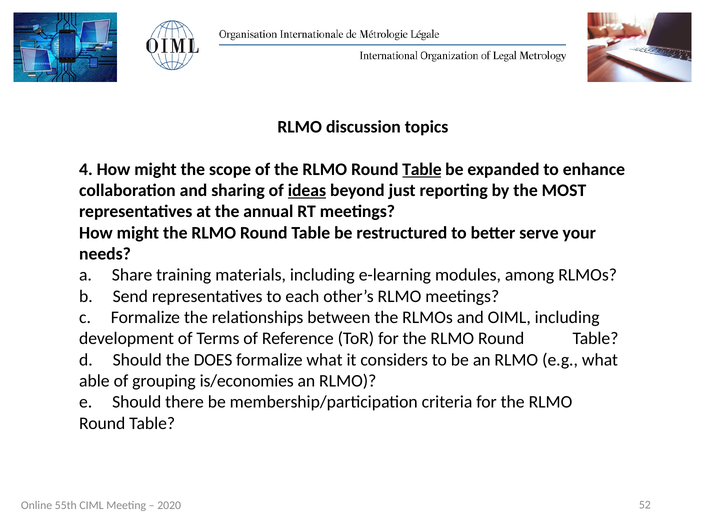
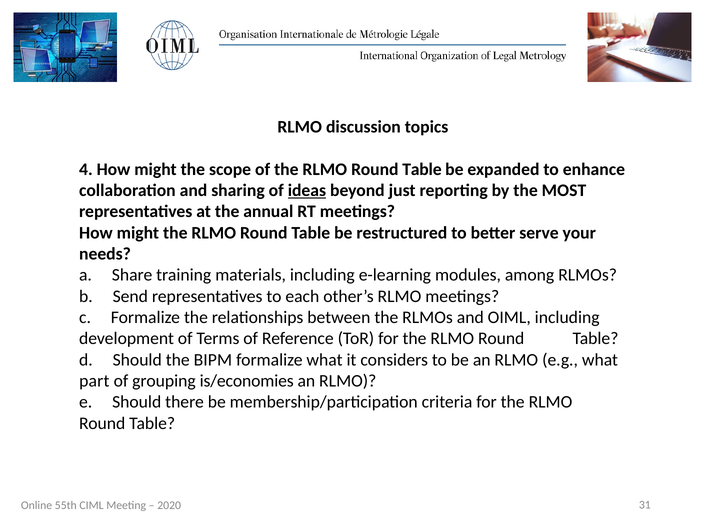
Table underline: present -> none (422, 169)
DOES: DOES -> BIPM (213, 360)
able: able -> part (94, 381)
52: 52 -> 31 (645, 505)
